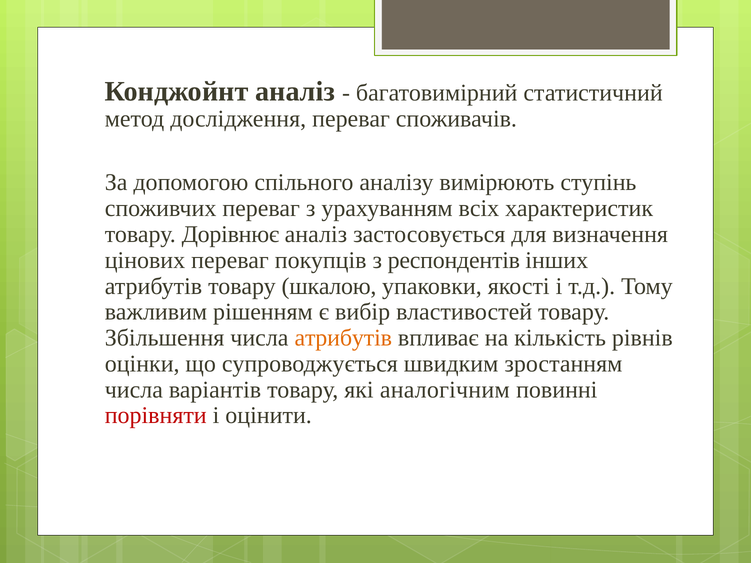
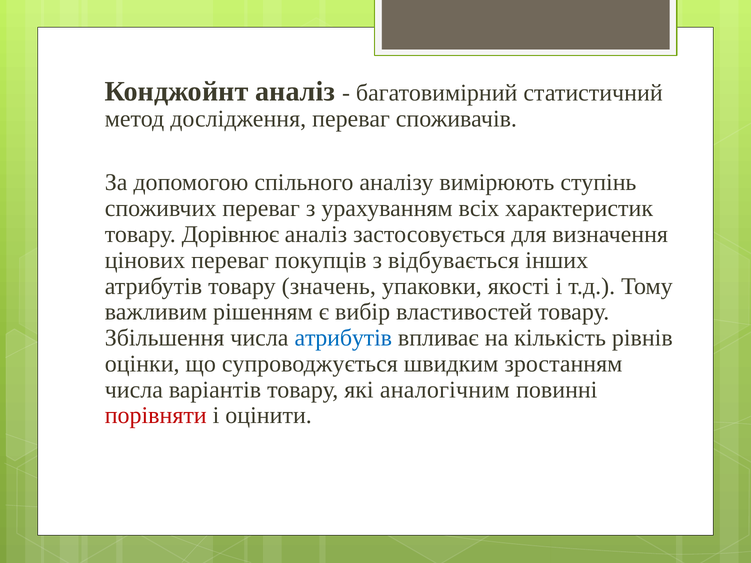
респондентів: респондентів -> відбувається (454, 260)
шкалою: шкалою -> значень (329, 286)
атрибутів colour: orange -> blue (343, 338)
